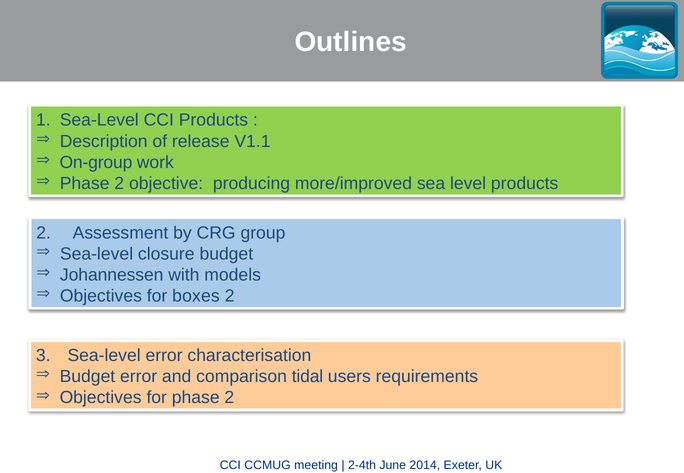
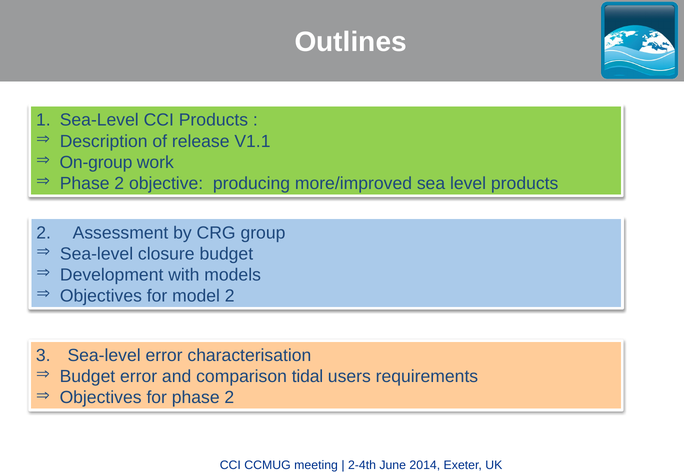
Johannessen: Johannessen -> Development (112, 275)
boxes: boxes -> model (196, 296)
